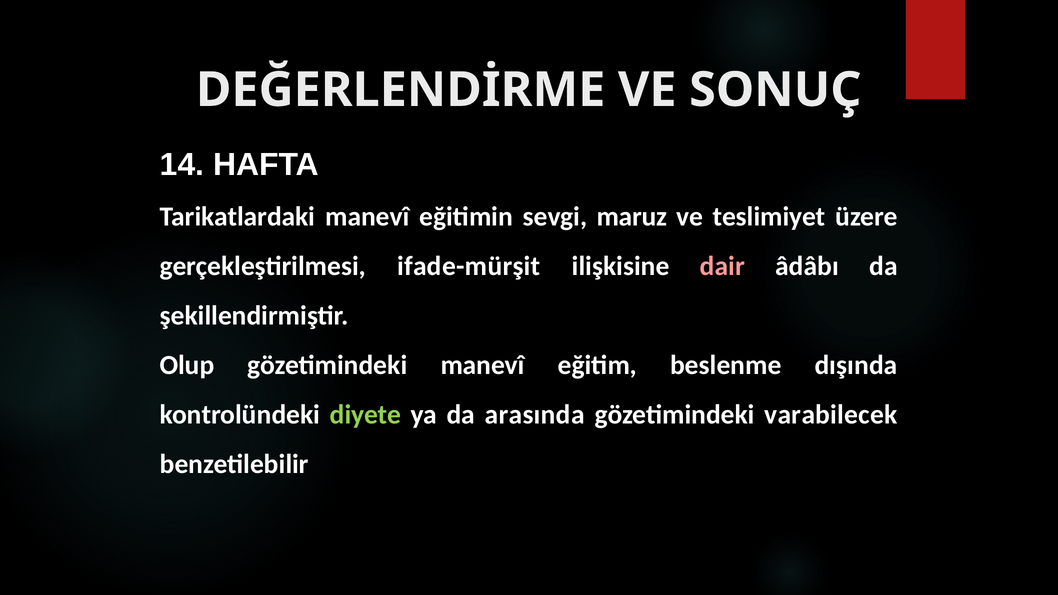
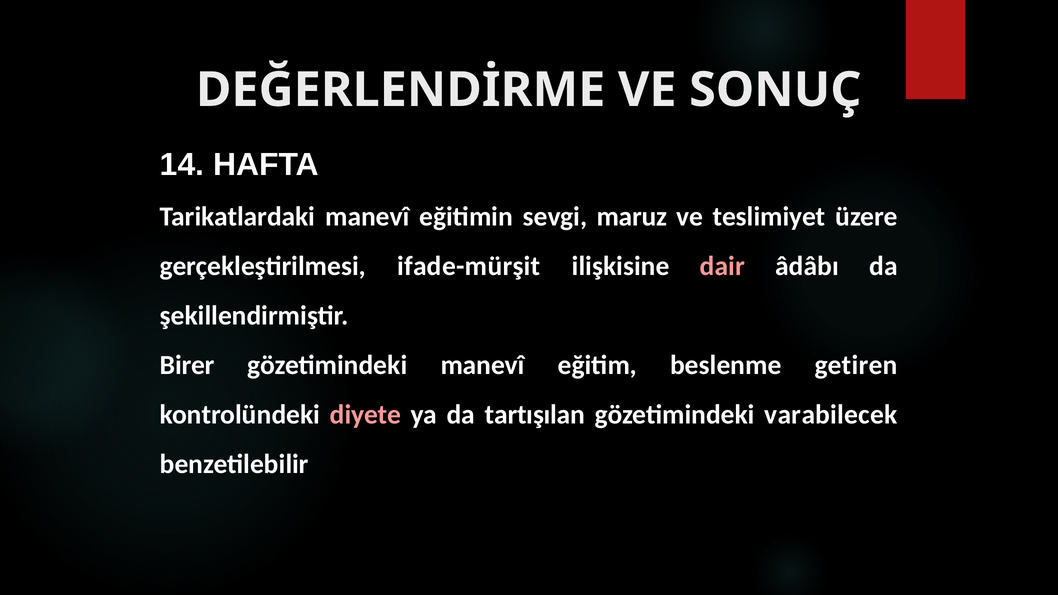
Olup: Olup -> Birer (187, 365)
dışında: dışında -> getiren (856, 365)
diyete colour: light green -> pink (365, 415)
arasında: arasında -> tartışılan (535, 415)
